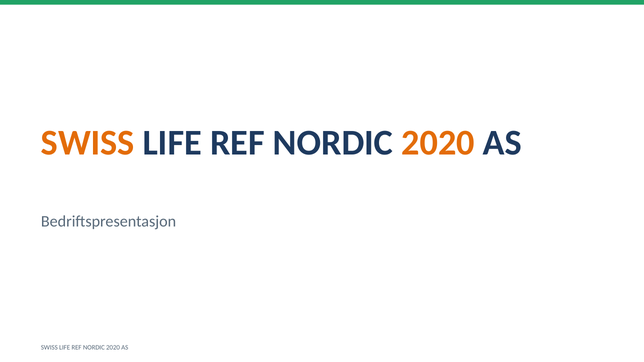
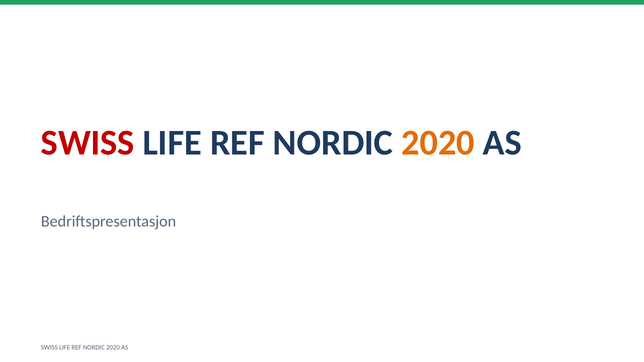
SWISS colour: orange -> red (88, 143)
